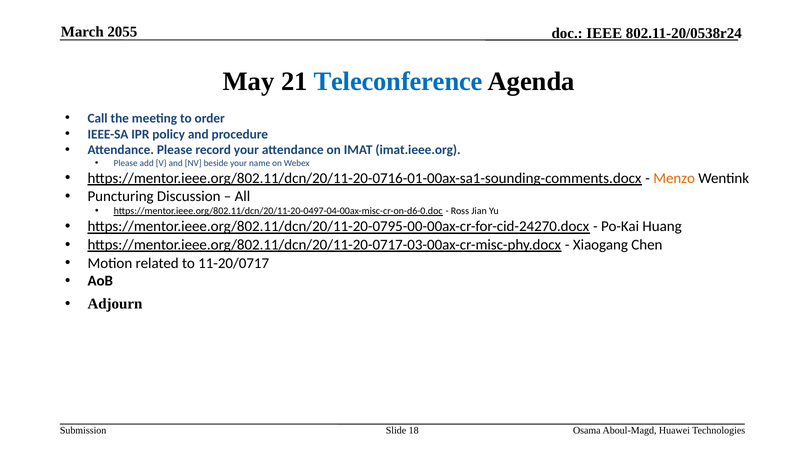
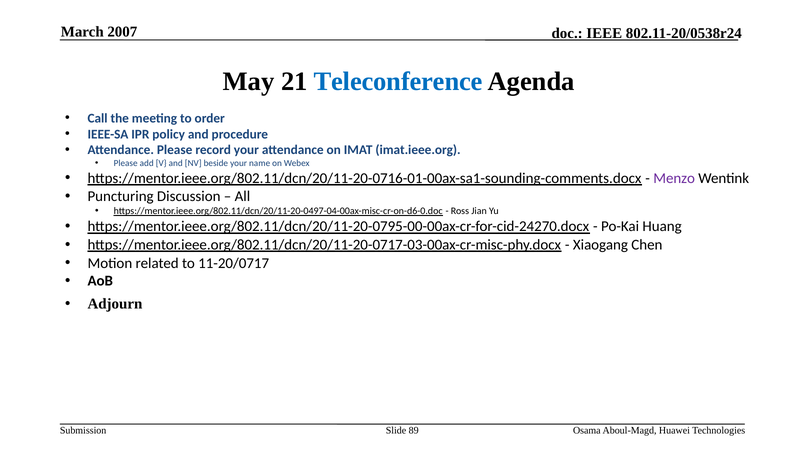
2055: 2055 -> 2007 (122, 32)
Menzo colour: orange -> purple (674, 178)
18: 18 -> 89 (414, 431)
